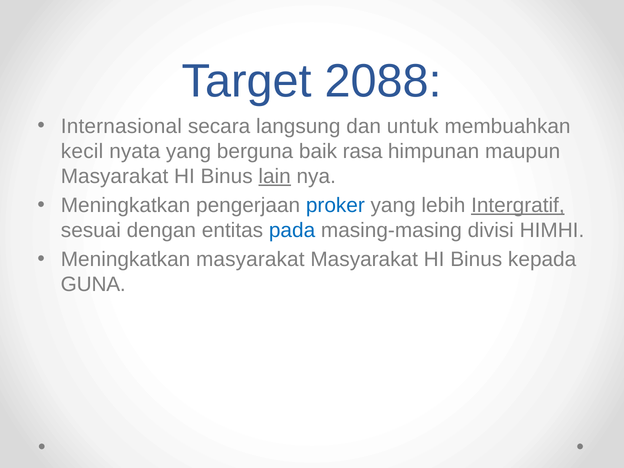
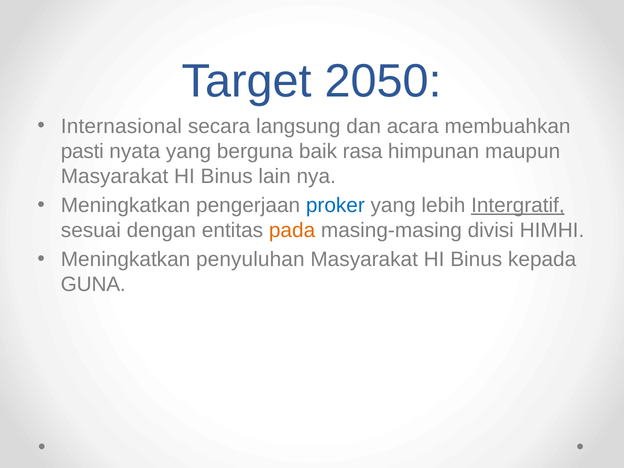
2088: 2088 -> 2050 (383, 81)
untuk: untuk -> acara (413, 126)
kecil: kecil -> pasti (82, 151)
lain underline: present -> none (275, 176)
pada colour: blue -> orange (292, 230)
Meningkatkan masyarakat: masyarakat -> penyuluhan (250, 259)
